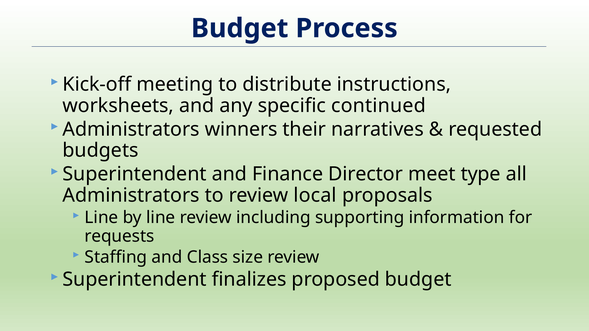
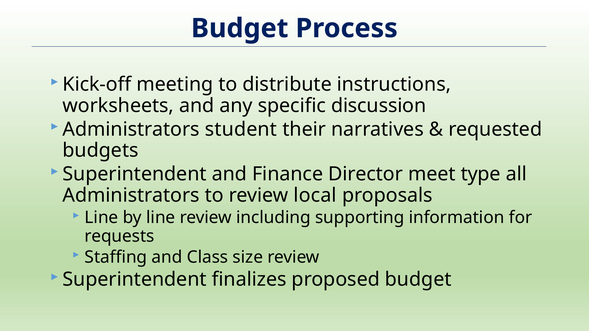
continued: continued -> discussion (379, 106)
winners: winners -> student (241, 129)
